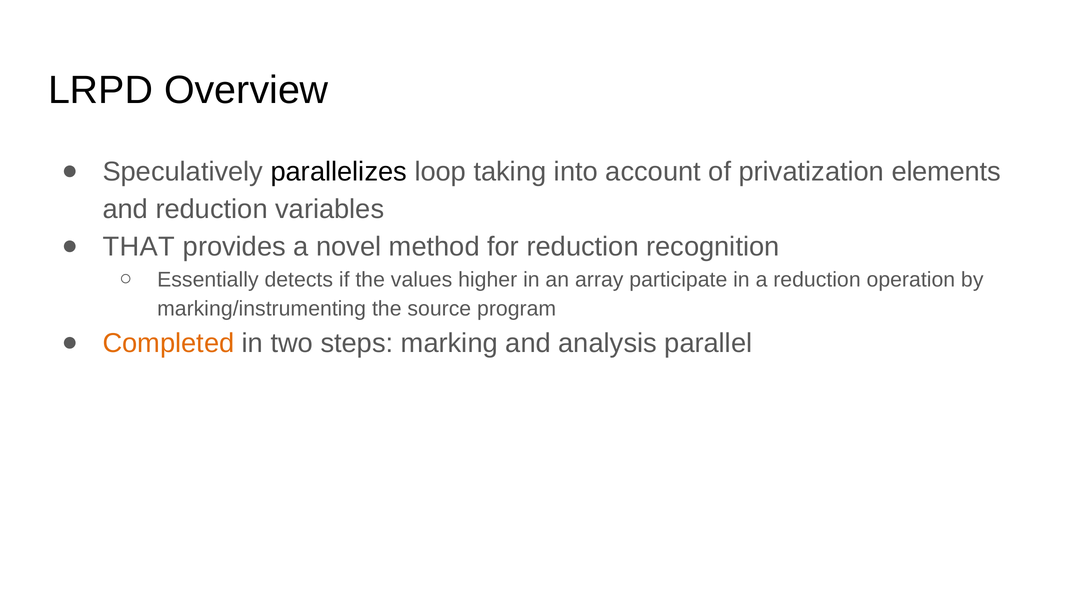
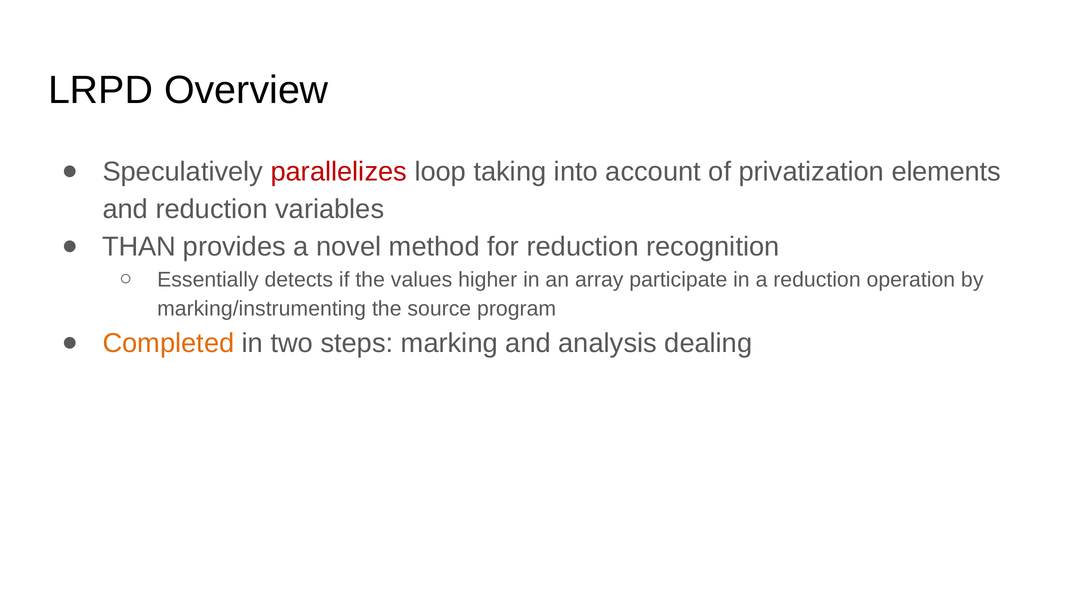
parallelizes colour: black -> red (339, 172)
THAT: THAT -> THAN (139, 247)
parallel: parallel -> dealing (708, 343)
